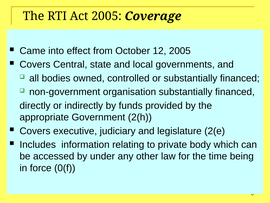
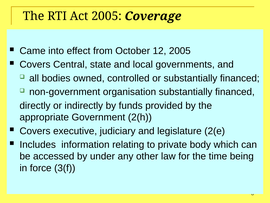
0(f: 0(f -> 3(f (65, 168)
